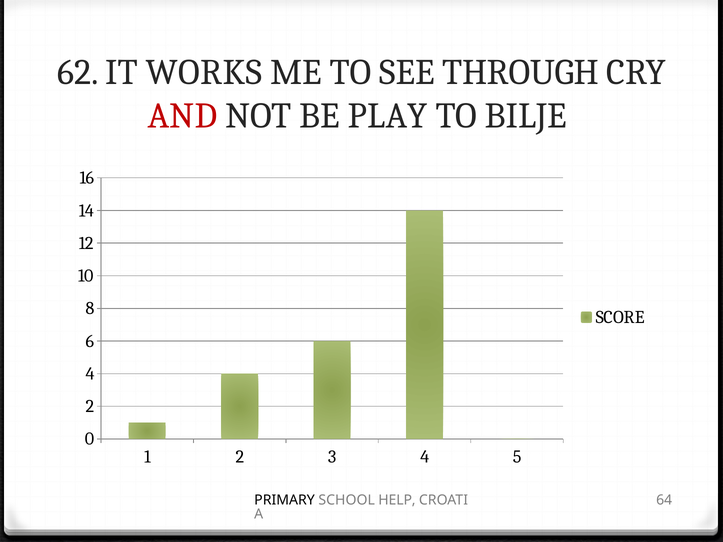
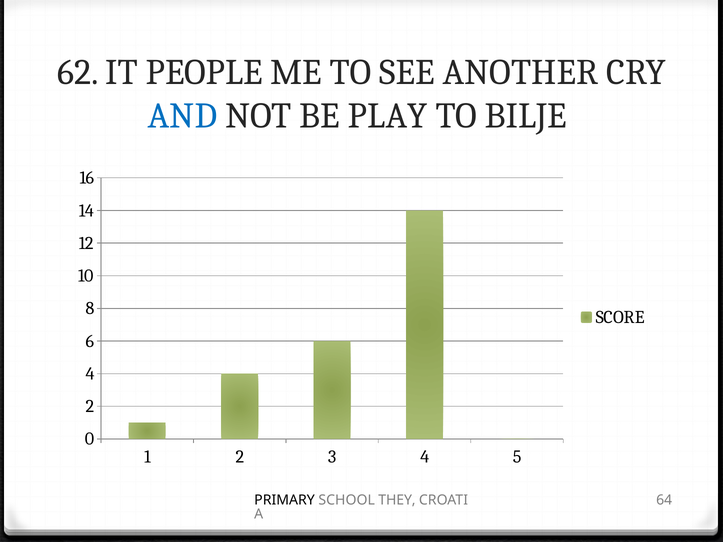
WORKS: WORKS -> PEOPLE (204, 72)
THROUGH: THROUGH -> ANOTHER (520, 72)
AND colour: red -> blue (182, 116)
HELP: HELP -> THEY (397, 500)
